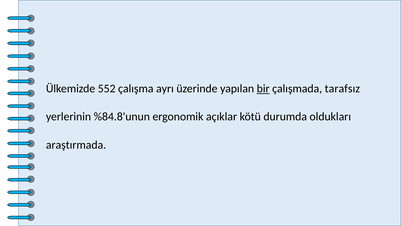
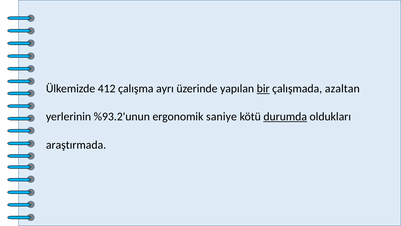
552: 552 -> 412 (107, 88)
tarafsız: tarafsız -> azaltan (342, 88)
%84.8'unun: %84.8'unun -> %93.2'unun (122, 116)
açıklar: açıklar -> saniye (222, 116)
durumda underline: none -> present (285, 116)
